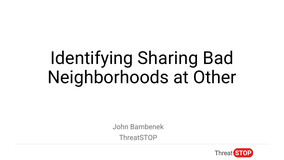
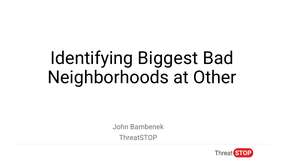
Sharing: Sharing -> Biggest (168, 58)
